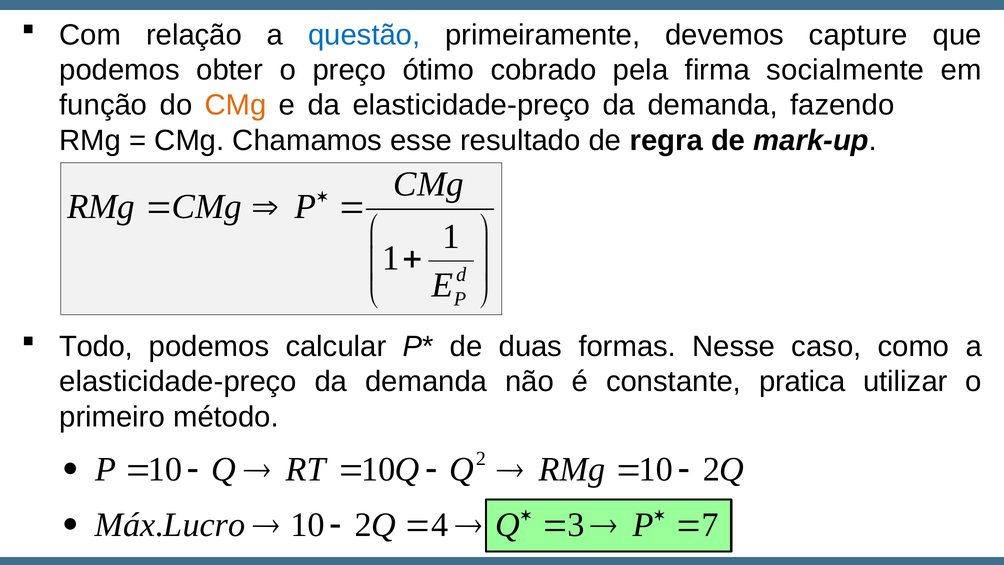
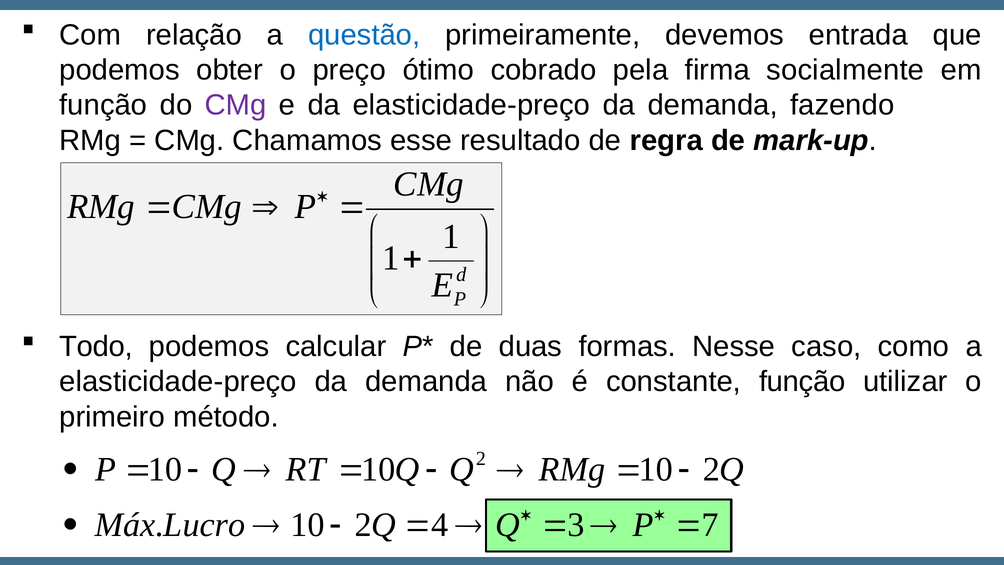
capture: capture -> entrada (858, 35)
CMg colour: orange -> purple (236, 105)
constante pratica: pratica -> função (802, 382)
